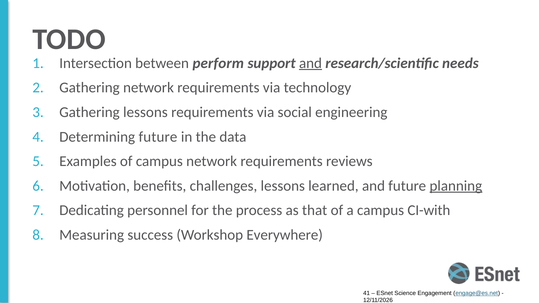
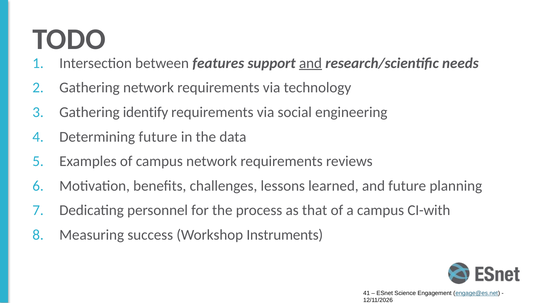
perform: perform -> features (218, 63)
Gathering lessons: lessons -> identify (146, 112)
planning underline: present -> none (456, 186)
Everywhere: Everywhere -> Instruments (285, 235)
